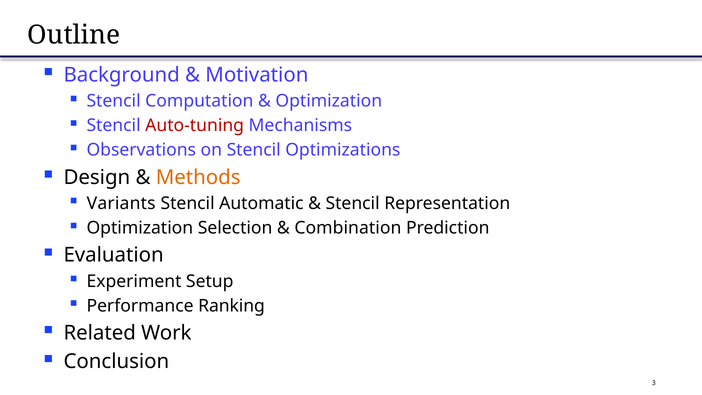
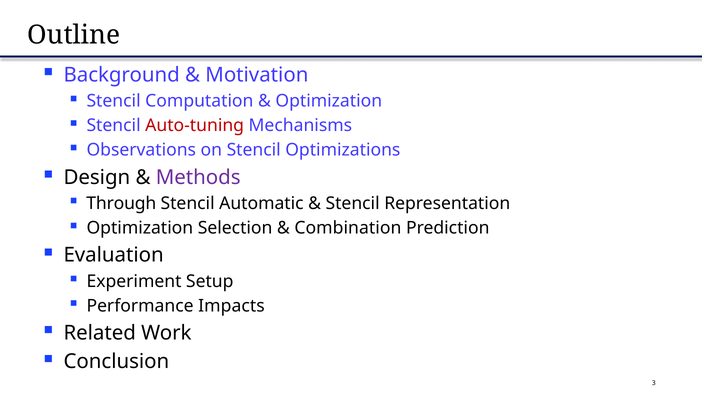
Methods colour: orange -> purple (198, 177)
Variants: Variants -> Through (121, 203)
Ranking: Ranking -> Impacts (231, 306)
